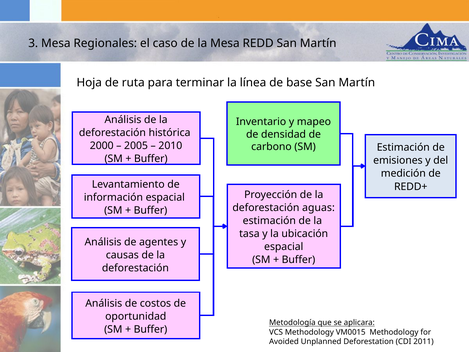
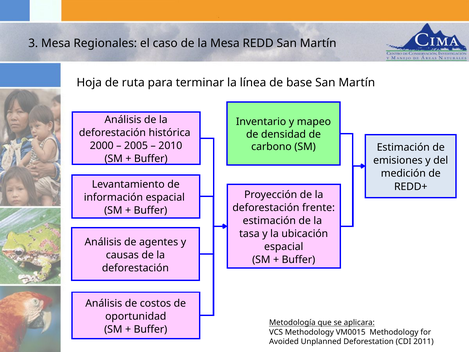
aguas: aguas -> frente (319, 208)
